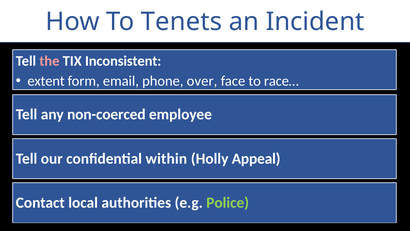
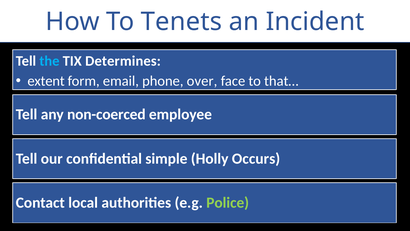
the colour: pink -> light blue (49, 61)
Inconsistent: Inconsistent -> Determines (123, 61)
race…: race… -> that… (281, 81)
within: within -> simple (166, 158)
Appeal: Appeal -> Occurs (256, 158)
